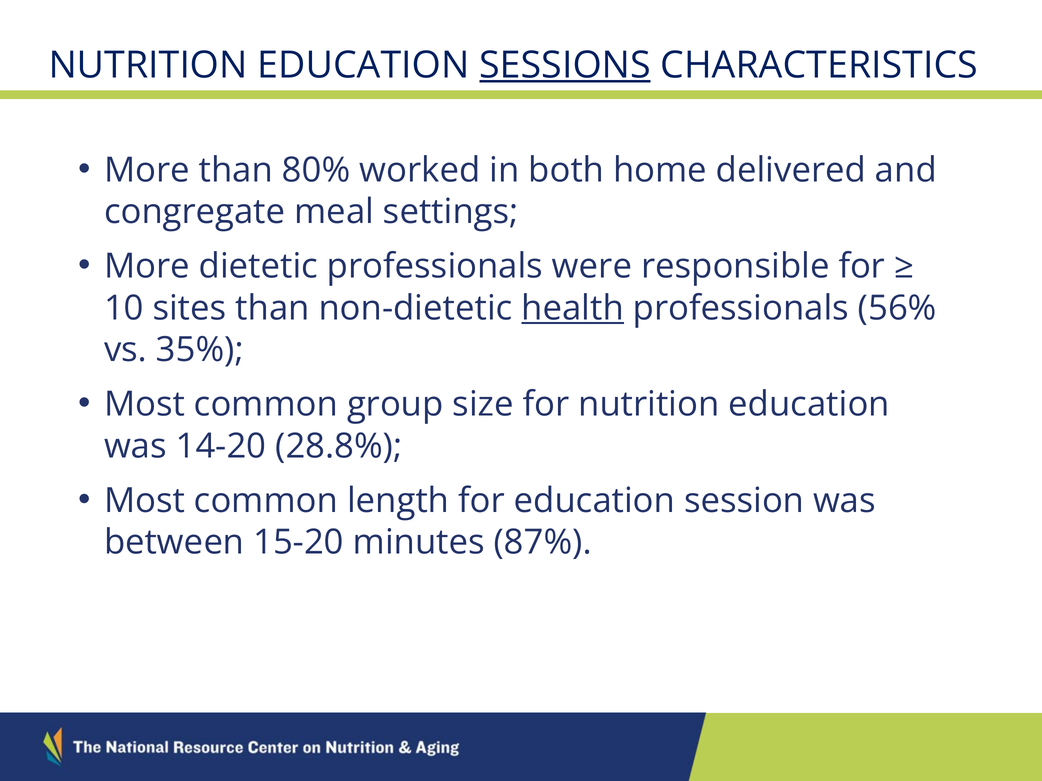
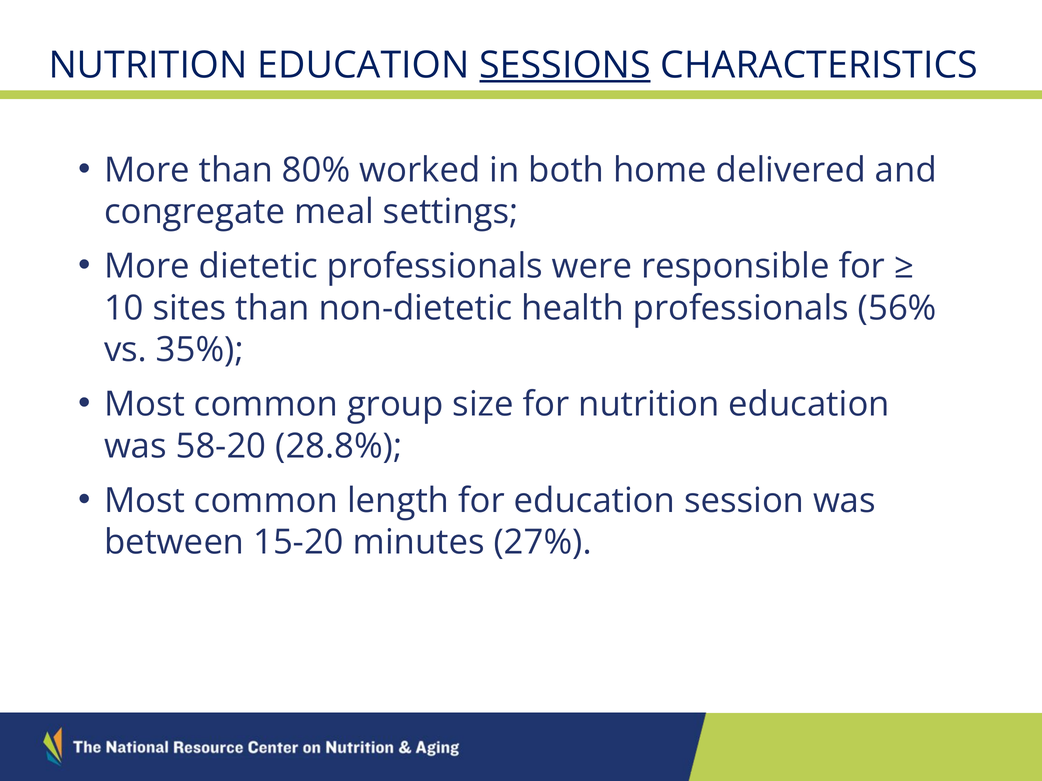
health underline: present -> none (573, 308)
14-20: 14-20 -> 58-20 (221, 446)
87%: 87% -> 27% (543, 543)
